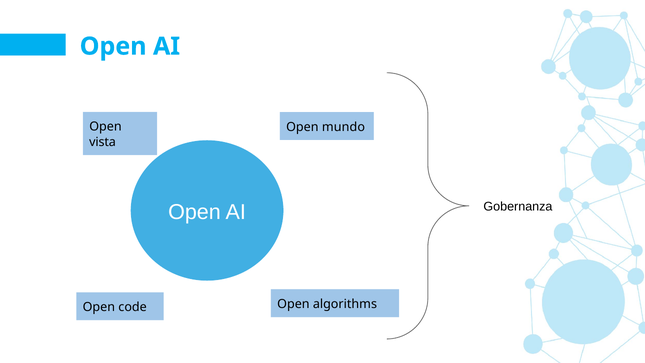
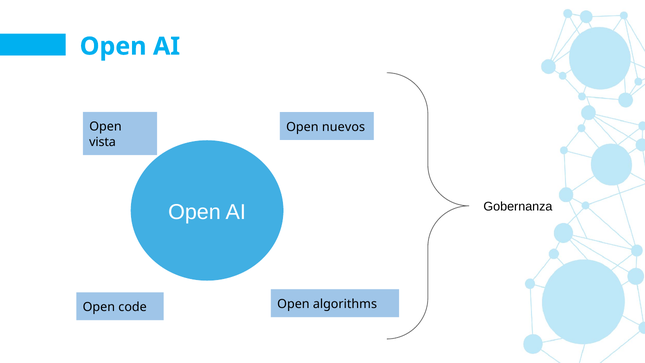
mundo: mundo -> nuevos (344, 127)
